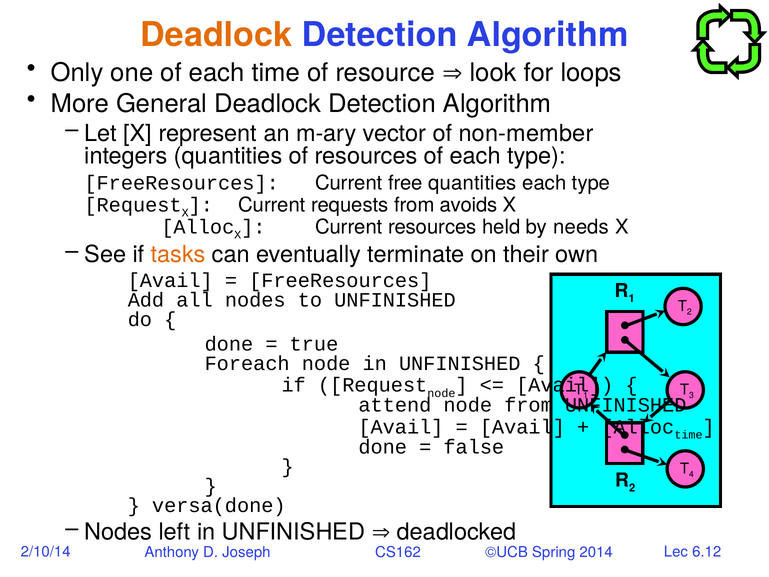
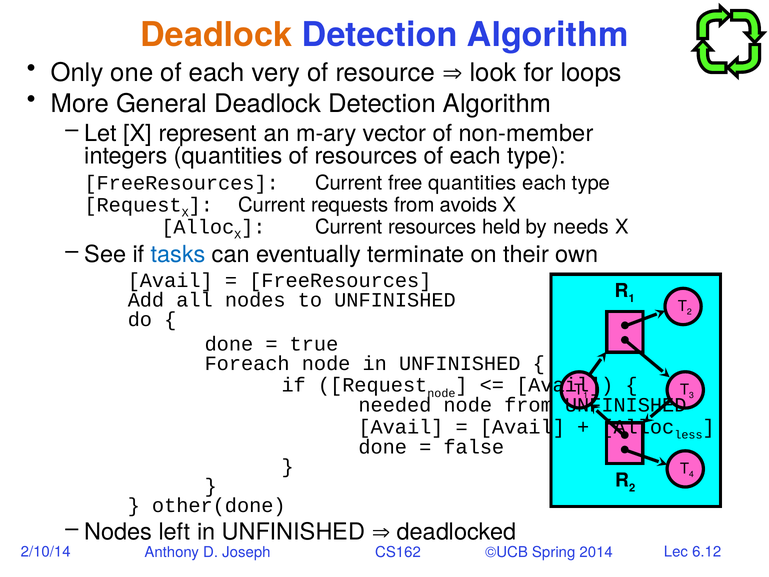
each time: time -> very (276, 73)
tasks colour: orange -> blue (178, 254)
attend: attend -> needed (395, 405)
time: time -> less (688, 435)
versa(done: versa(done -> other(done (219, 505)
